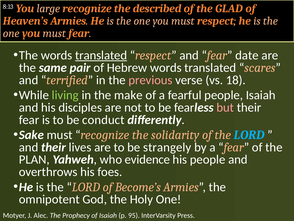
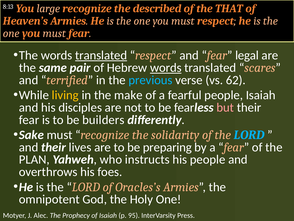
GLAD: GLAD -> THAT (229, 8)
date: date -> legal (247, 55)
words underline: none -> present (166, 68)
previous colour: pink -> light blue (150, 80)
18: 18 -> 62 (236, 80)
living colour: light green -> yellow (65, 95)
conduct: conduct -> builders (103, 120)
strangely: strangely -> preparing (167, 147)
evidence: evidence -> instructs (147, 159)
Become’s: Become’s -> Oracles’s (138, 187)
